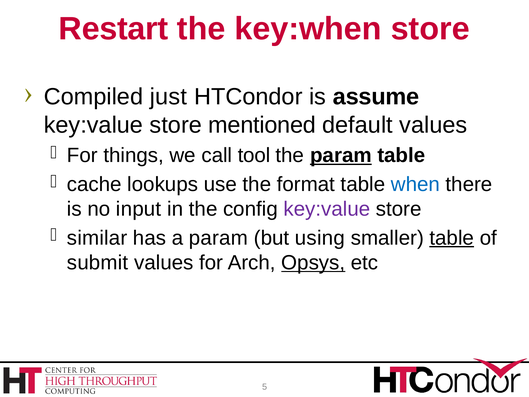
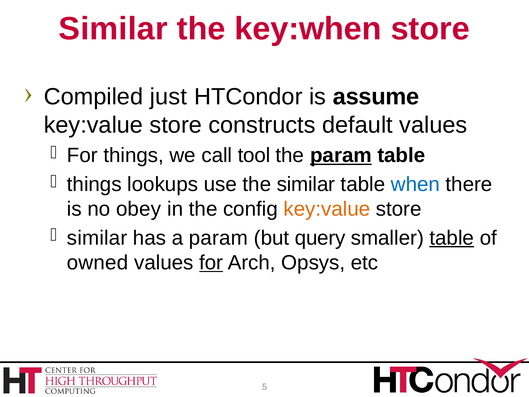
Restart: Restart -> Similar (113, 29)
mentioned: mentioned -> constructs (262, 125)
cache: cache -> things (94, 184)
the format: format -> similar (306, 184)
input: input -> obey (139, 209)
key:value colour: purple -> orange (327, 209)
using: using -> query (320, 238)
submit: submit -> owned (98, 262)
for underline: none -> present (211, 262)
Opsys underline: present -> none (313, 262)
